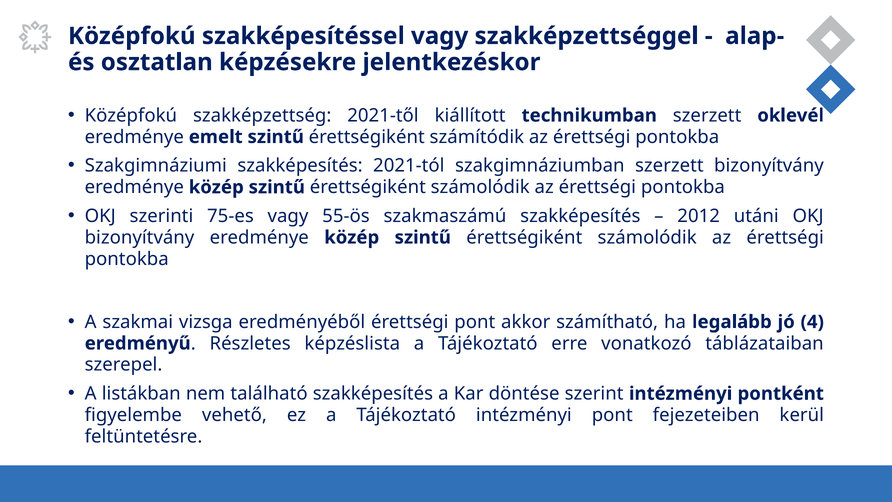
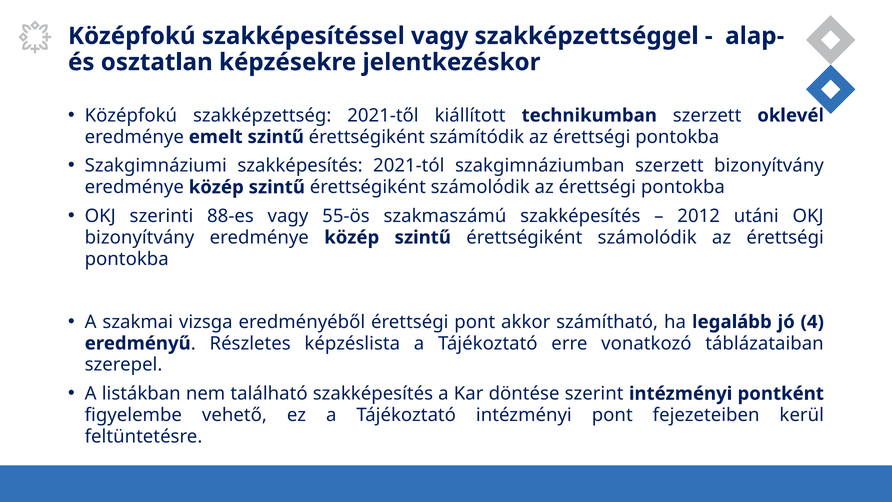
75-es: 75-es -> 88-es (230, 216)
